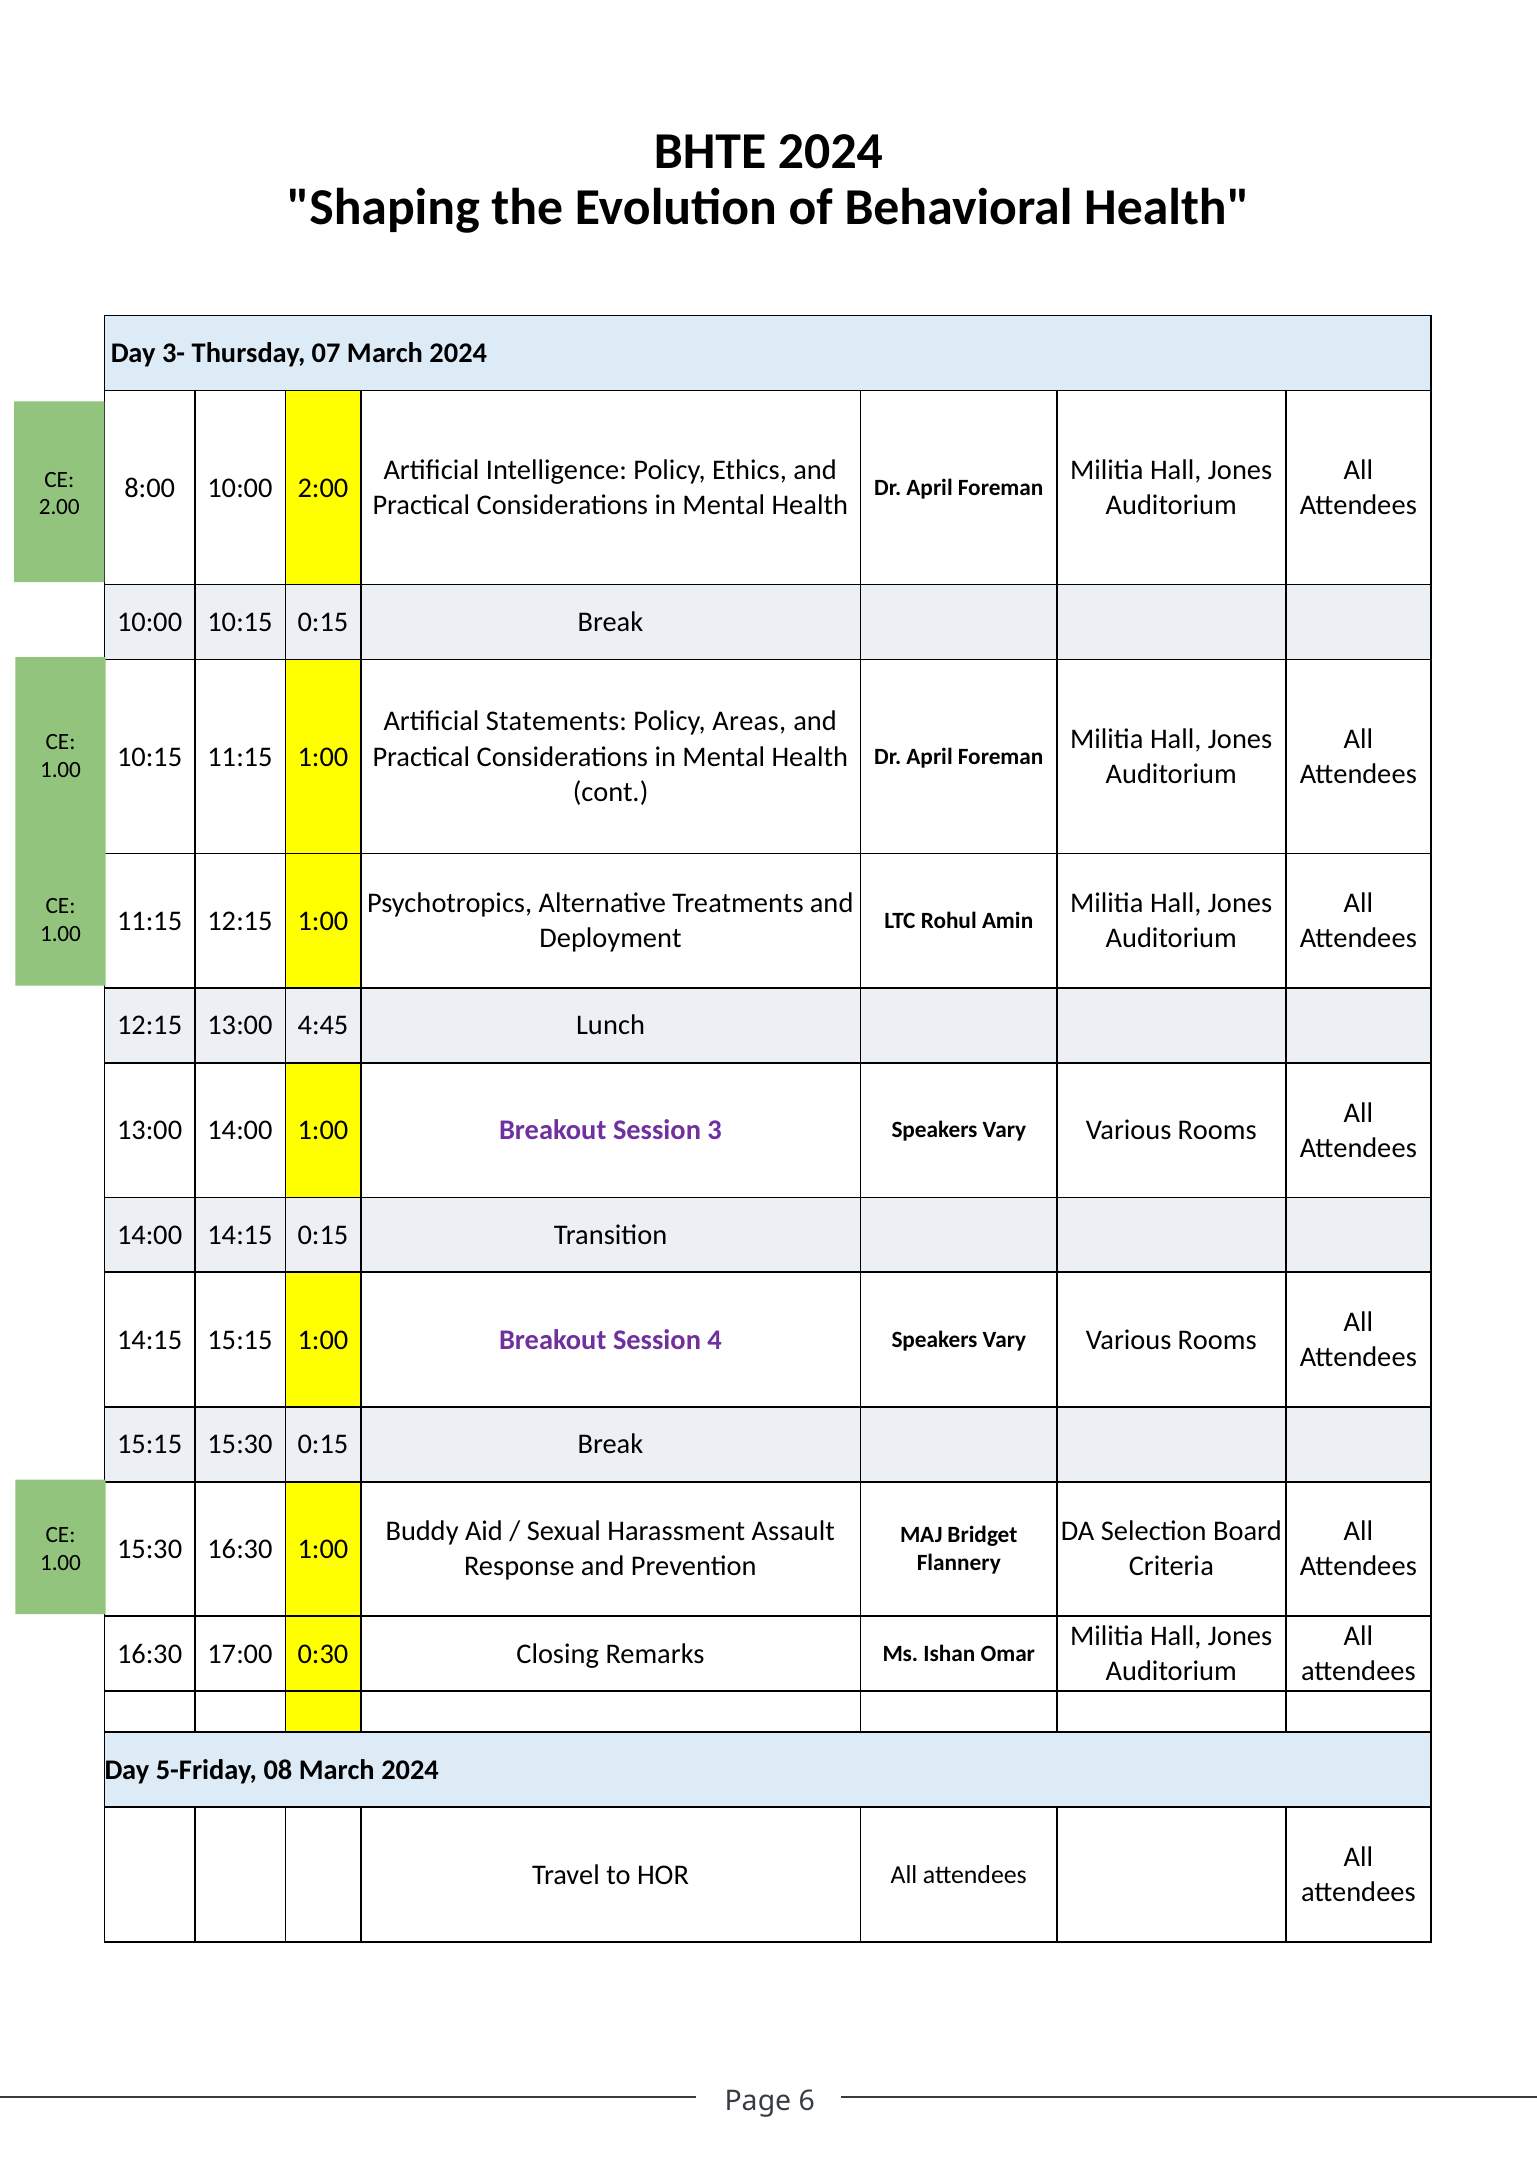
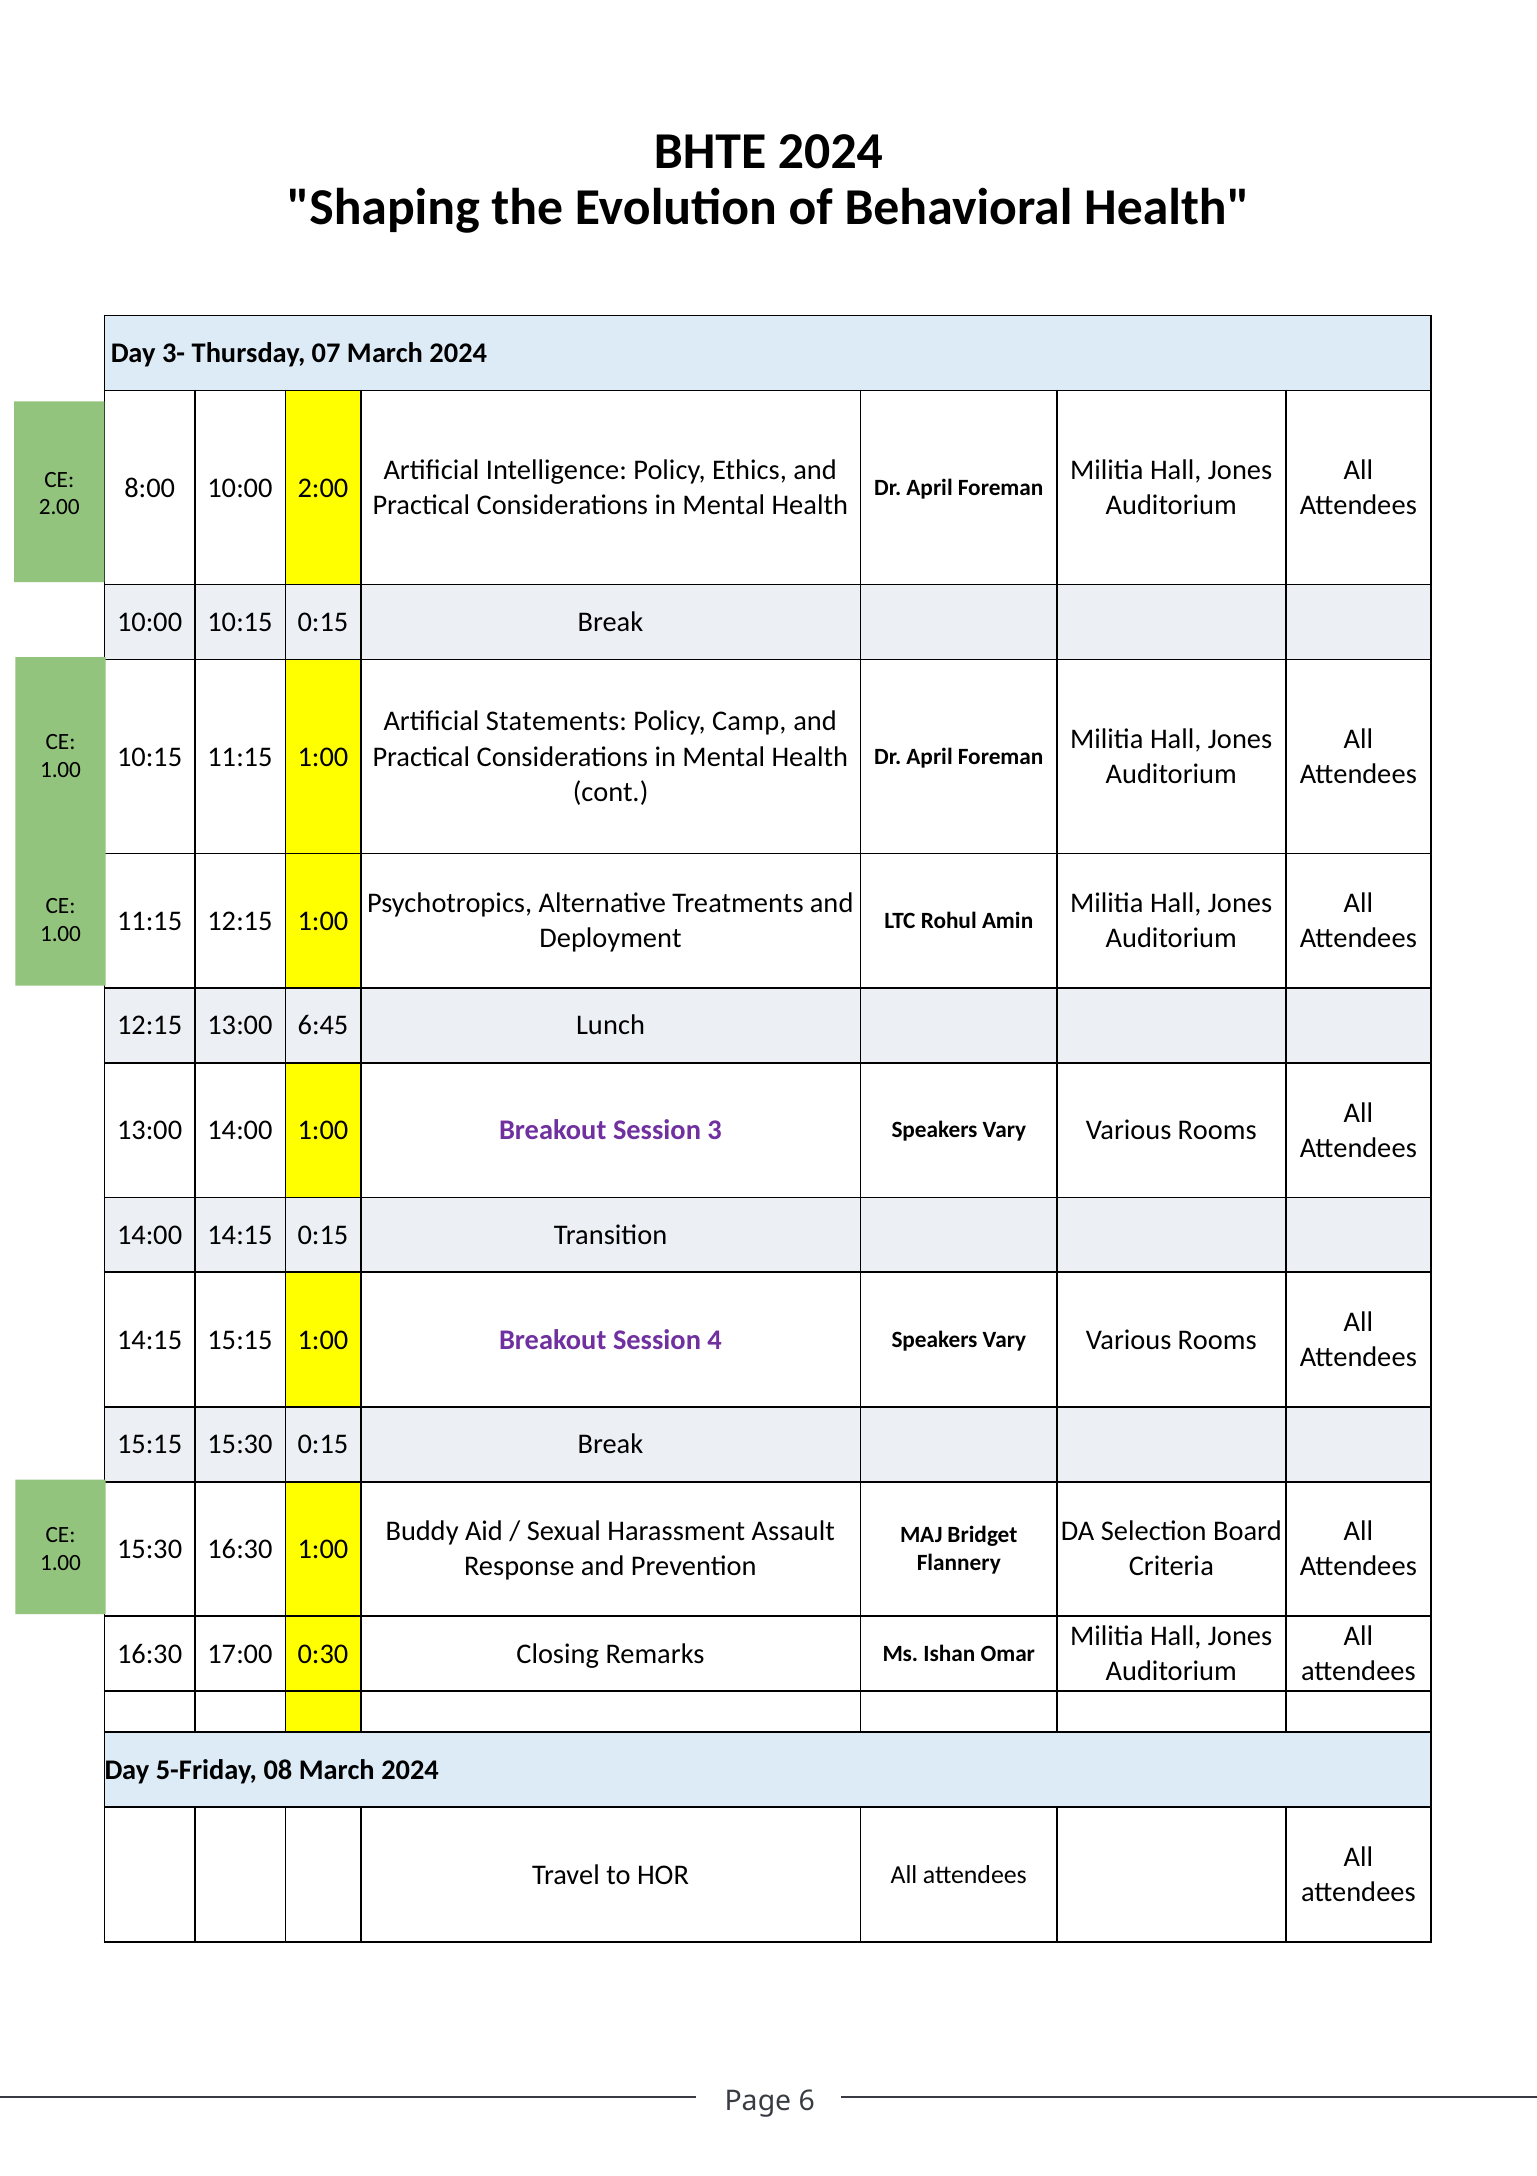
Areas: Areas -> Camp (749, 722)
4:45: 4:45 -> 6:45 (323, 1026)
